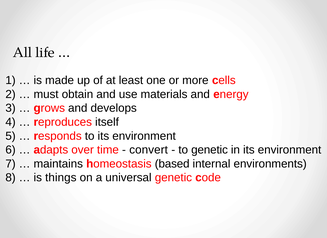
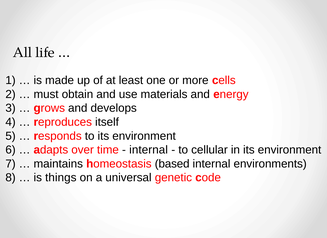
convert: convert -> internal (149, 150)
to genetic: genetic -> cellular (209, 150)
